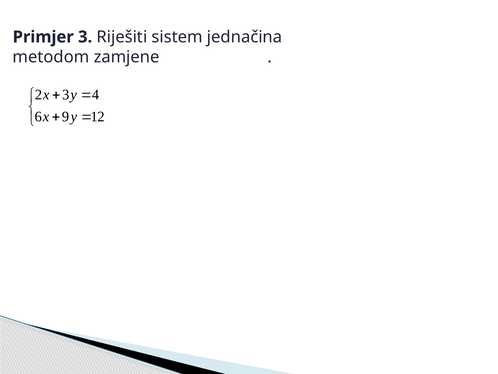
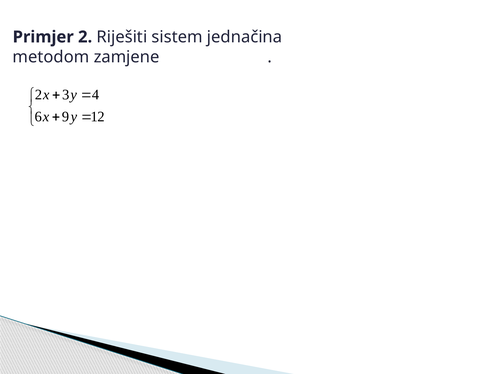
Primjer 3: 3 -> 2 (85, 37)
